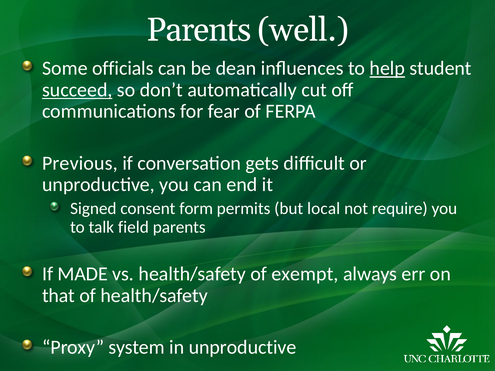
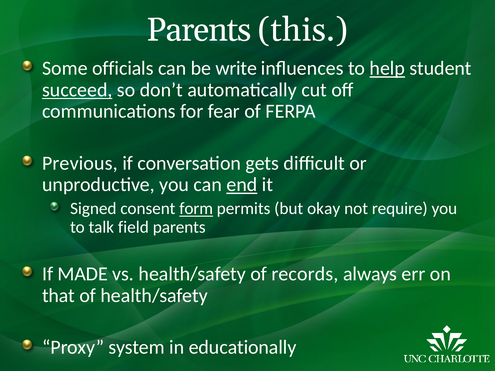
well: well -> this (303, 30)
dean: dean -> write (236, 68)
end underline: none -> present (242, 185)
form underline: none -> present (196, 209)
local: local -> okay (324, 209)
exempt: exempt -> records (305, 274)
in unproductive: unproductive -> educationally (243, 348)
